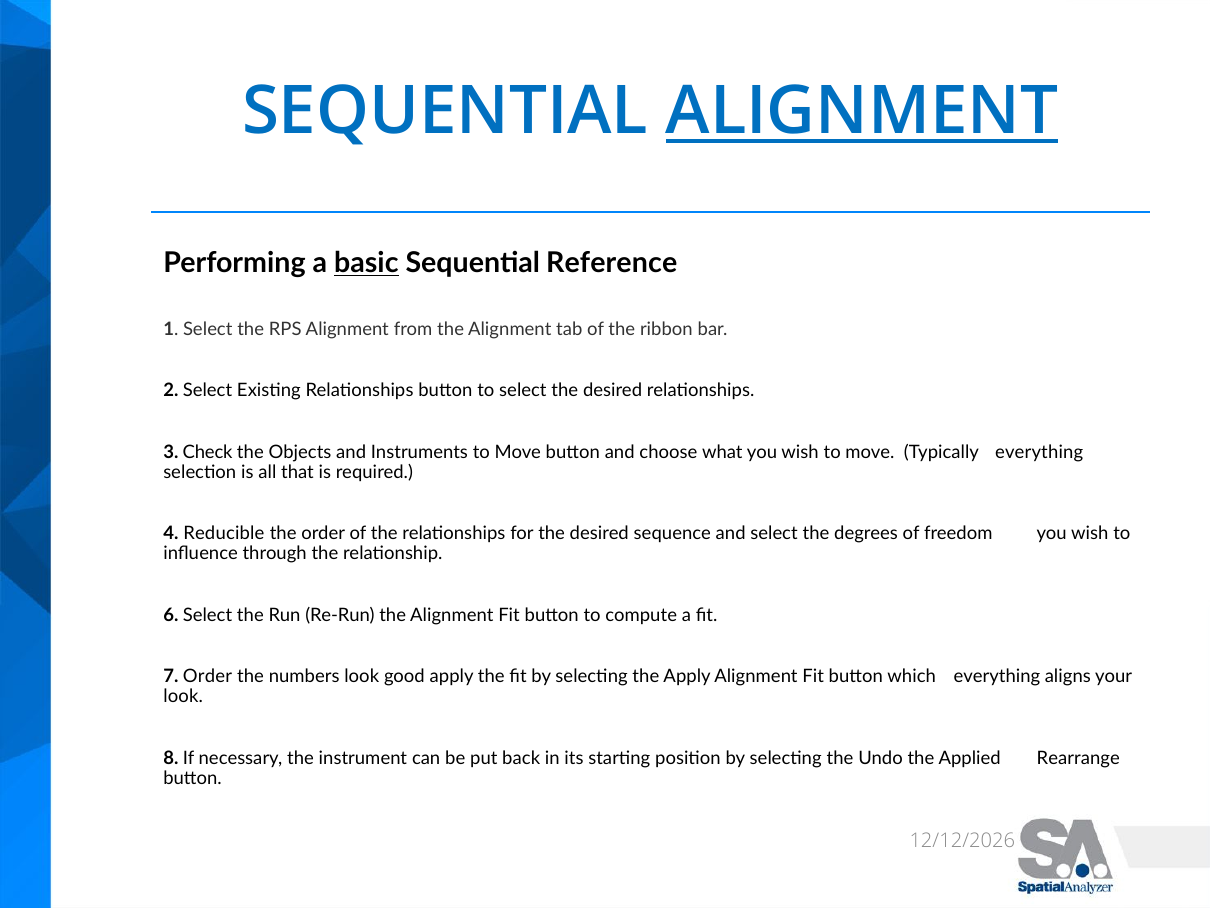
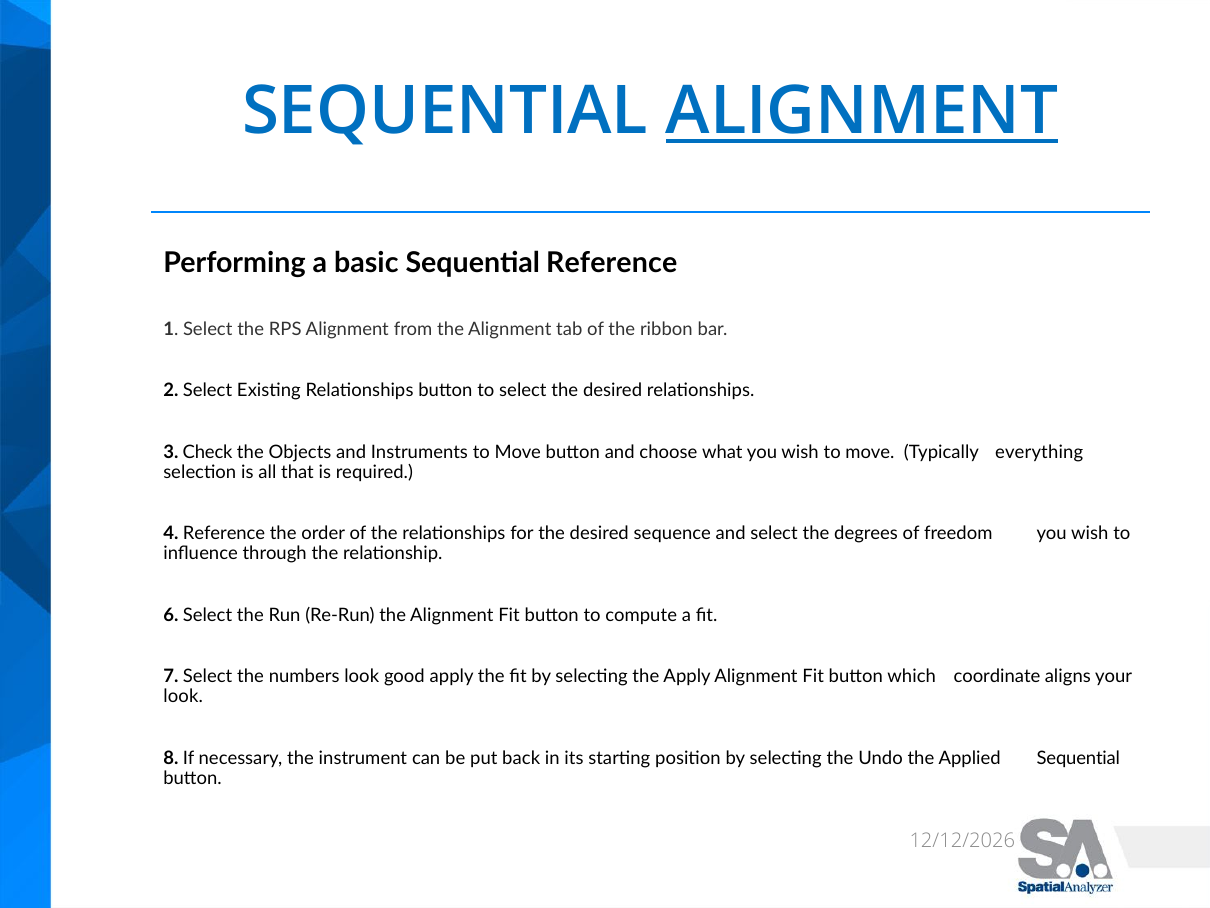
basic underline: present -> none (366, 263)
4 Reducible: Reducible -> Reference (224, 533)
7 Order: Order -> Select (208, 676)
which everything: everything -> coordinate (997, 676)
Applied Rearrange: Rearrange -> Sequential (1078, 758)
